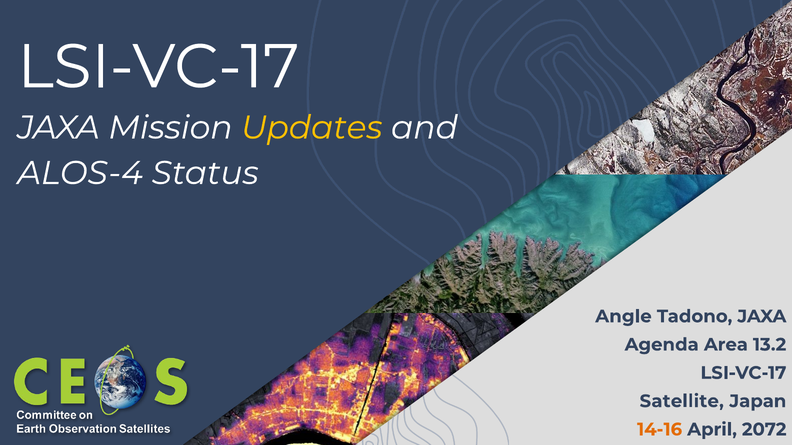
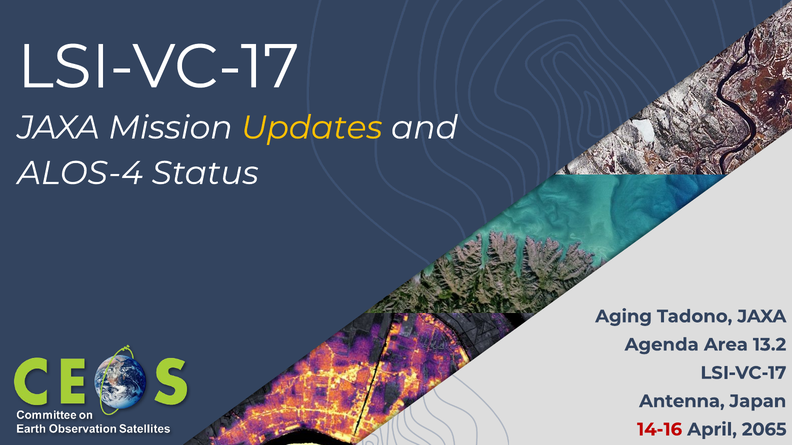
Angle: Angle -> Aging (624, 317)
Satellite: Satellite -> Antenna (682, 402)
14-16 colour: orange -> red (660, 430)
2072: 2072 -> 2065 (764, 430)
